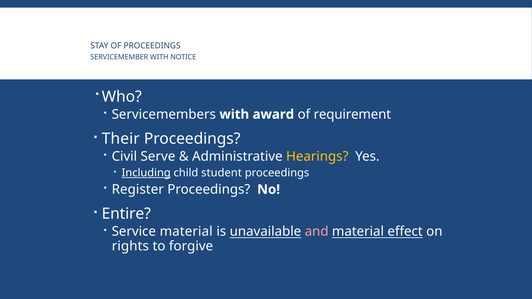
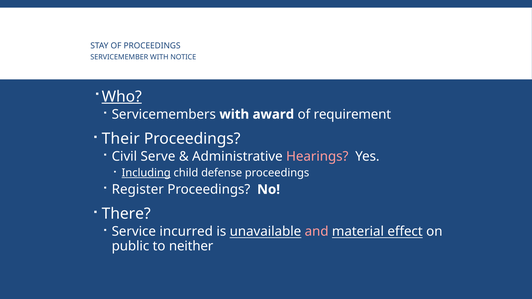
Who underline: none -> present (122, 97)
Hearings colour: yellow -> pink (317, 157)
student: student -> defense (222, 173)
Entire: Entire -> There (126, 214)
Service material: material -> incurred (186, 232)
rights: rights -> public (130, 246)
forgive: forgive -> neither (191, 246)
